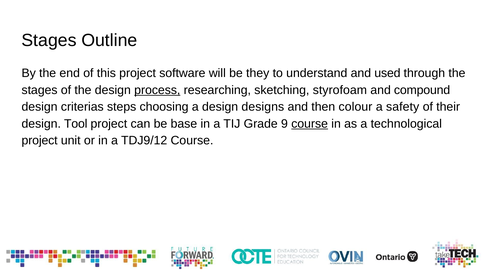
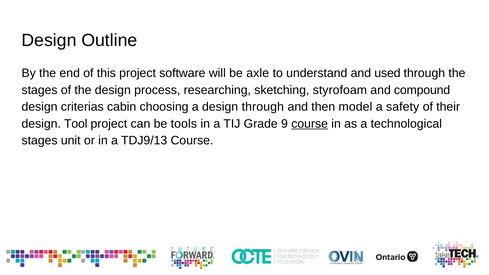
Stages: Stages -> Design (49, 41)
they: they -> axle (258, 73)
process underline: present -> none (157, 90)
steps: steps -> cabin (122, 107)
design designs: designs -> through (263, 107)
colour: colour -> model (355, 107)
base: base -> tools (184, 124)
project: project -> stages (40, 141)
TDJ9/12: TDJ9/12 -> TDJ9/13 (144, 141)
